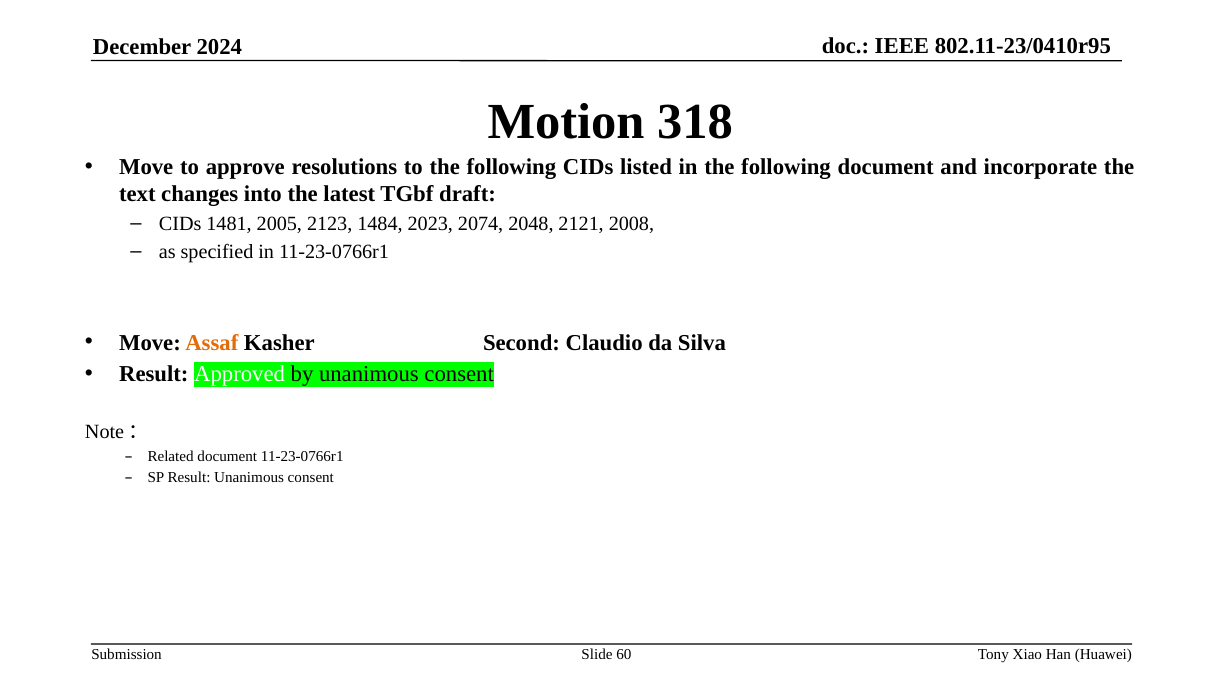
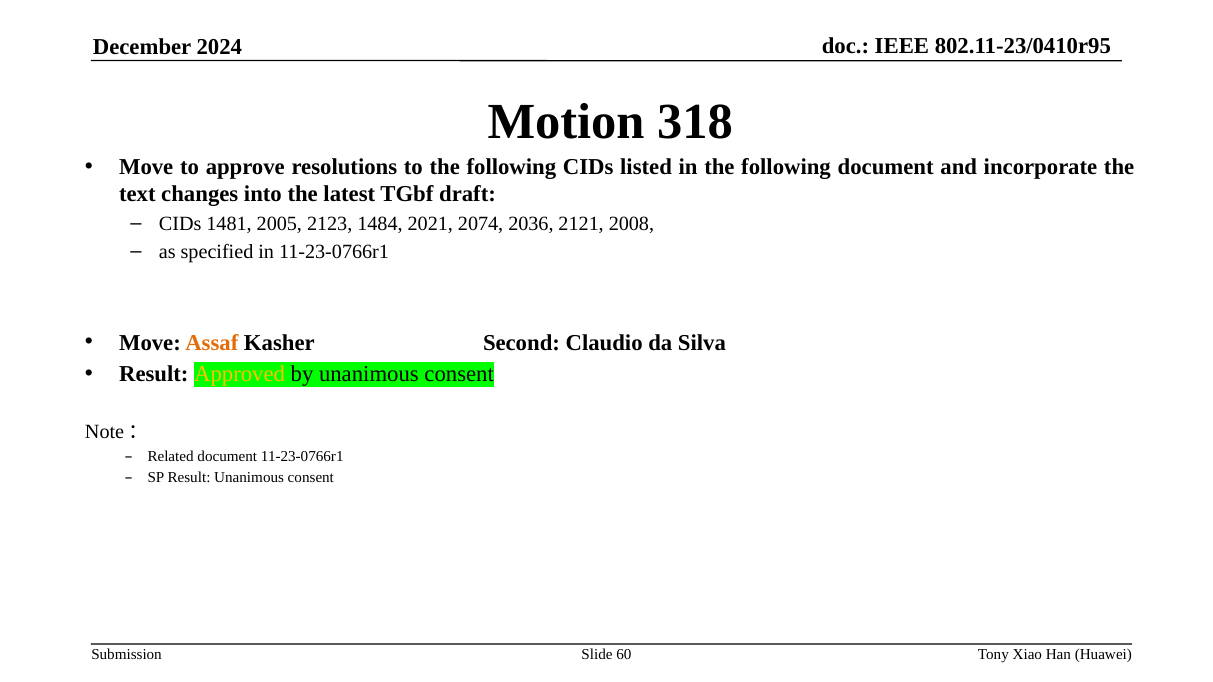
2023: 2023 -> 2021 (430, 224)
2048: 2048 -> 2036 (531, 224)
Approved colour: white -> yellow (240, 375)
